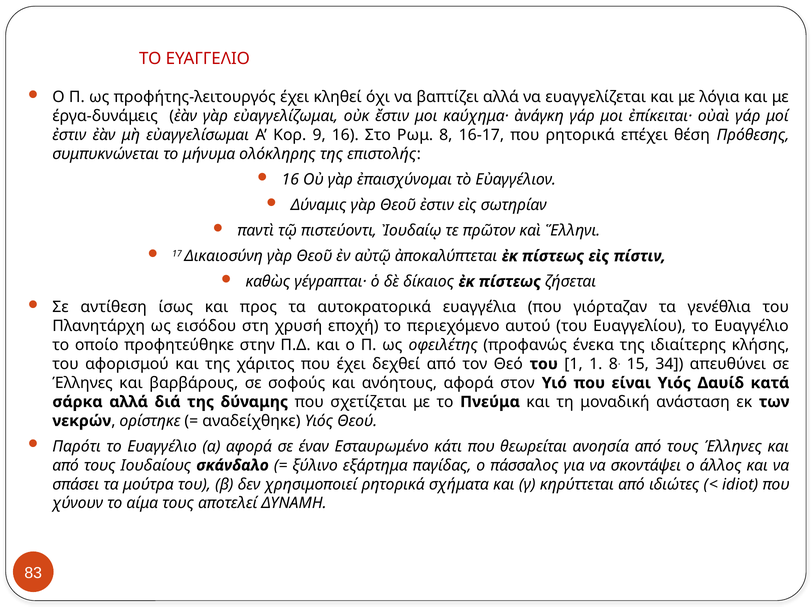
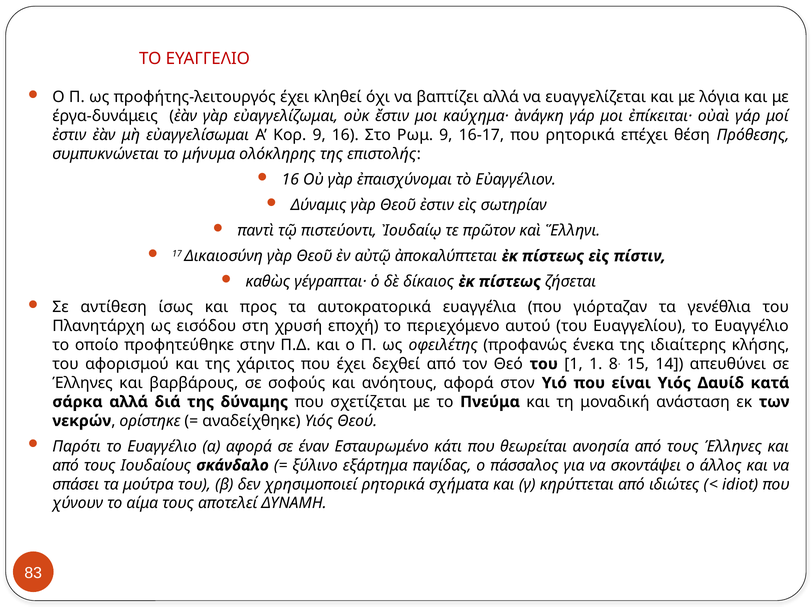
Ρωμ 8: 8 -> 9 (446, 135)
34: 34 -> 14 (669, 364)
